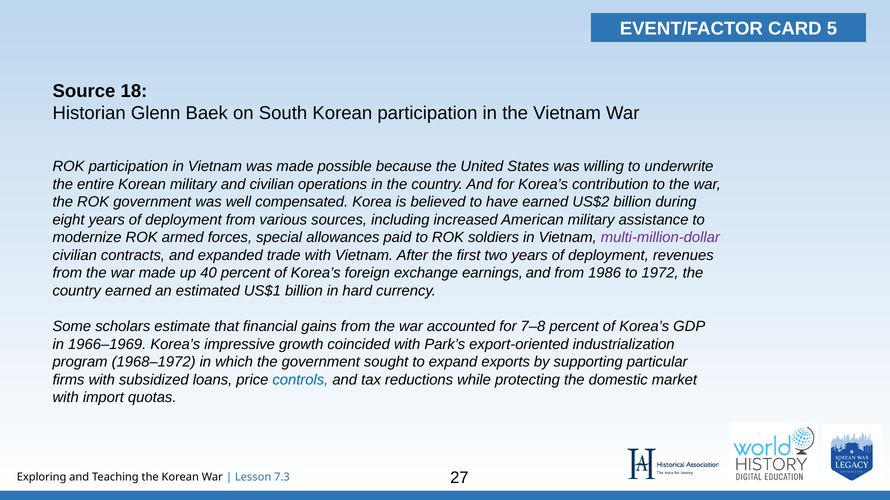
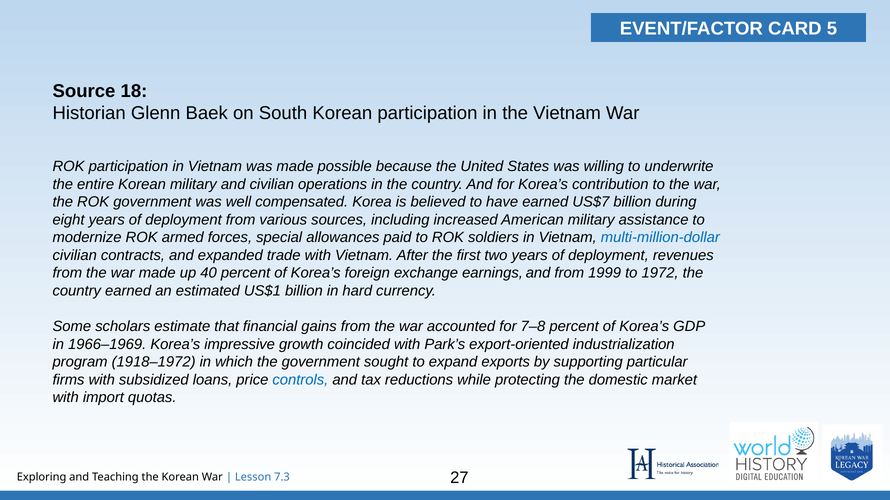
US$2: US$2 -> US$7 (591, 202)
multi-million-dollar colour: purple -> blue (660, 238)
1986: 1986 -> 1999 (605, 273)
1968–1972: 1968–1972 -> 1918–1972 (154, 362)
